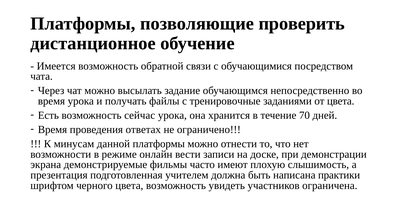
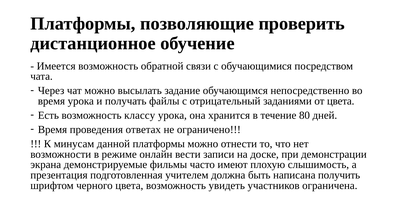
тренировочные: тренировочные -> отрицательный (225, 101)
сейчас: сейчас -> классу (140, 116)
70: 70 -> 80 (304, 116)
практики: практики -> получить (339, 175)
